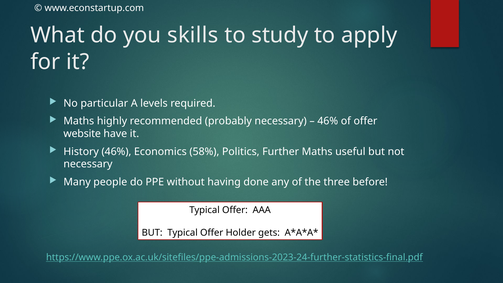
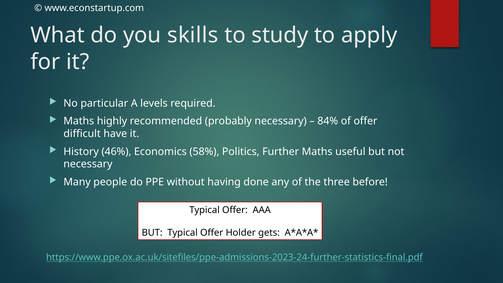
46%: 46% -> 84% (328, 121)
website: website -> difficult (82, 134)
